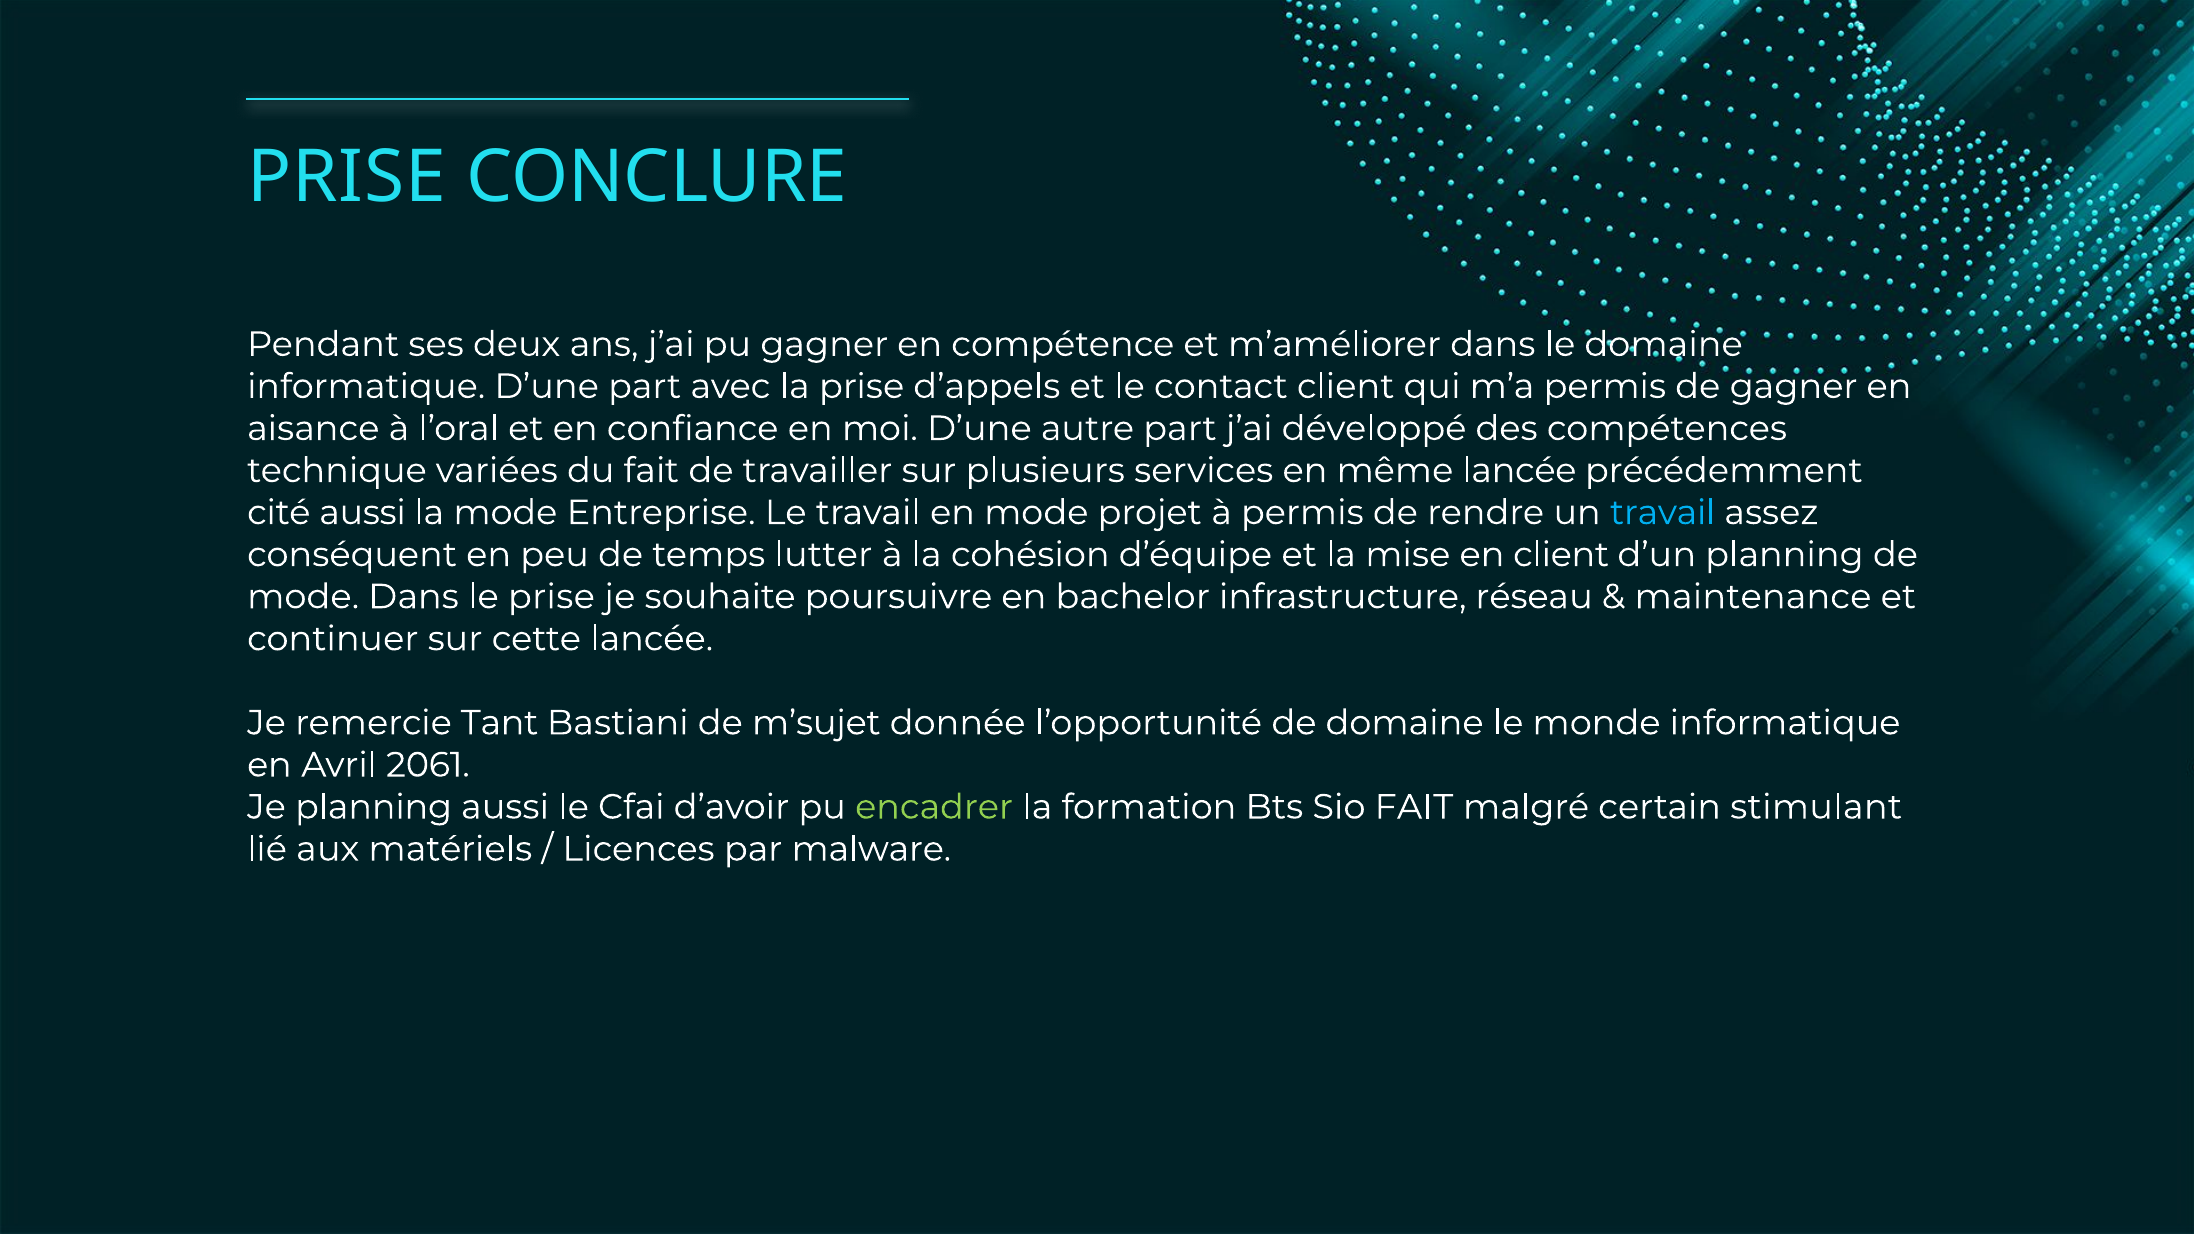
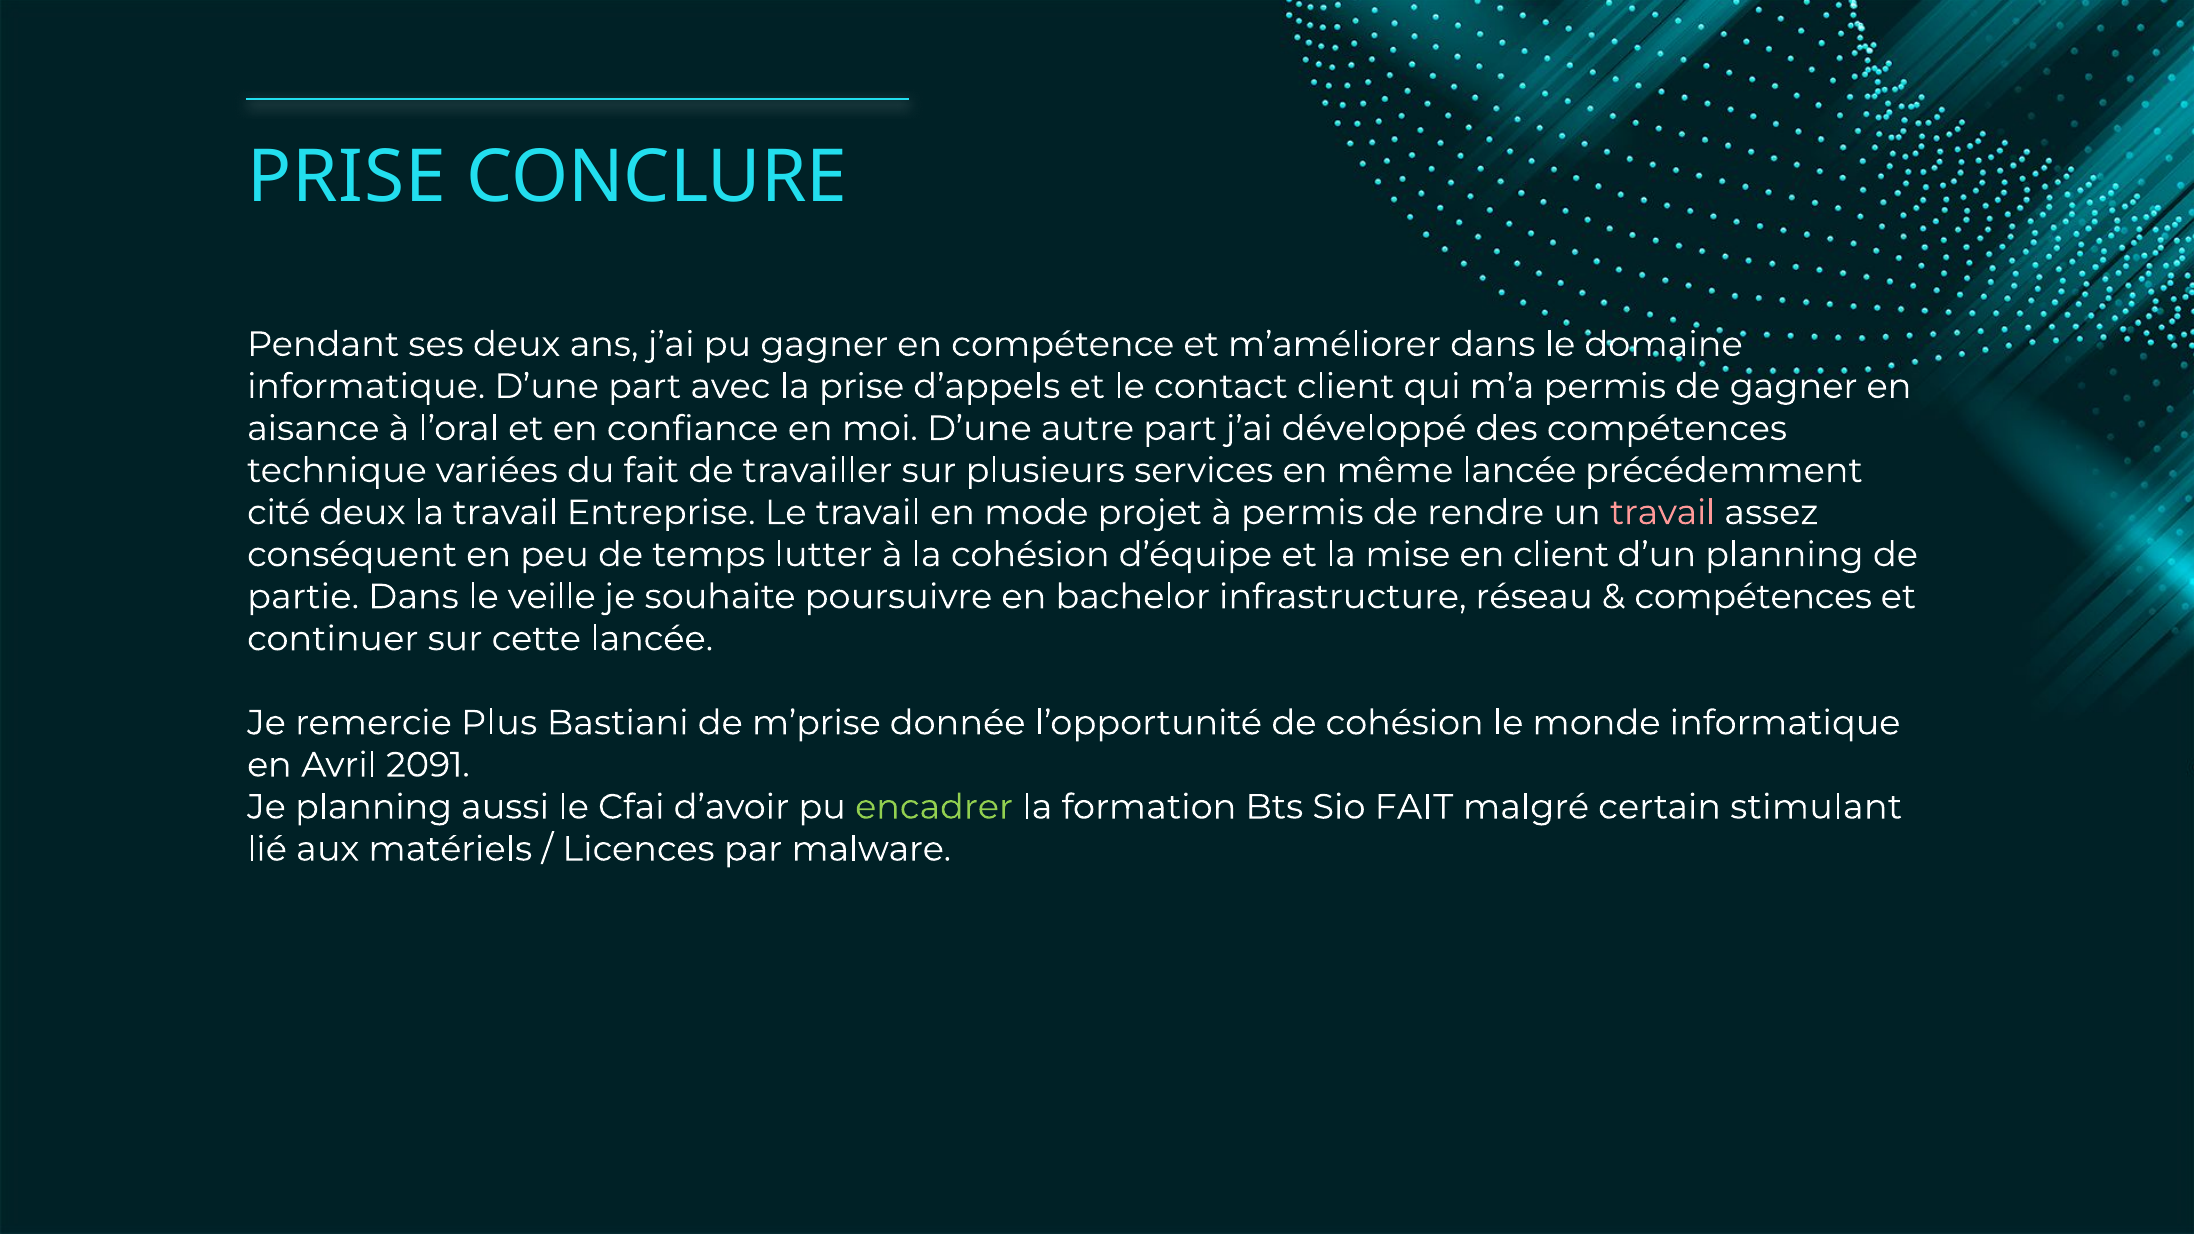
cité aussi: aussi -> deux (362, 513)
la mode: mode -> travail (505, 513)
travail colour: light blue -> pink (1663, 513)
mode: mode -> partie (303, 597)
le prise: prise -> veille (552, 597)
maintenance: maintenance -> compétences (1753, 597)
Tant: Tant -> Plus (499, 723)
m’sujet: m’sujet -> m’prise (816, 723)
de domaine: domaine -> cohésion (1405, 723)
2061: 2061 -> 2091 (428, 765)
